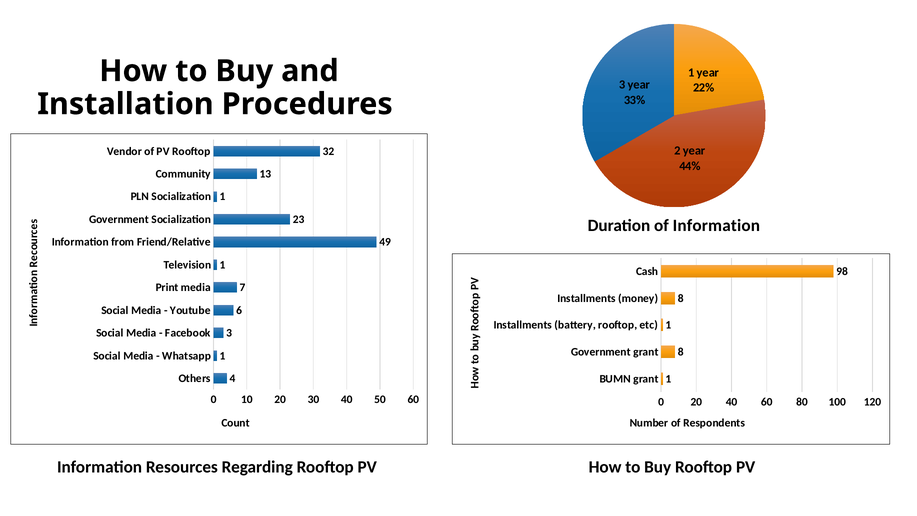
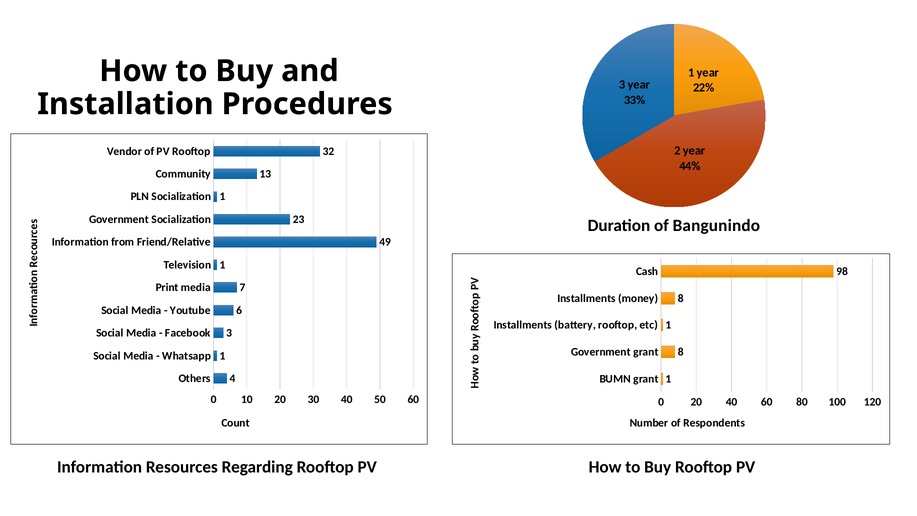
of Information: Information -> Bangunindo (716, 225)
